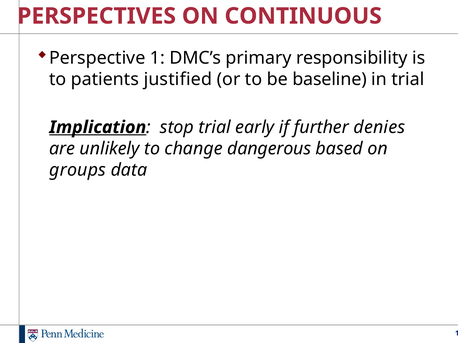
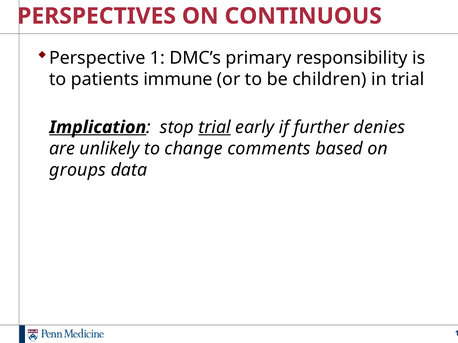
justified: justified -> immune (178, 80)
baseline: baseline -> children (329, 80)
trial underline: none -> present (215, 127)
dangerous: dangerous -> comments (269, 149)
